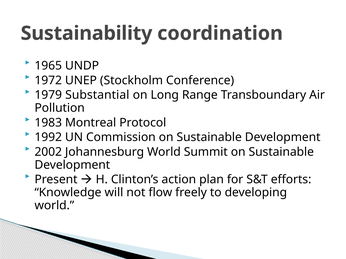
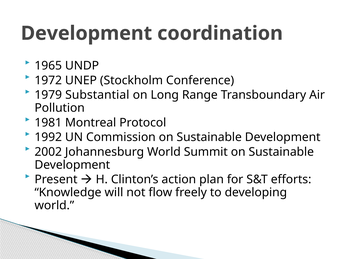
Sustainability: Sustainability -> Development (86, 33)
1983: 1983 -> 1981 (48, 123)
